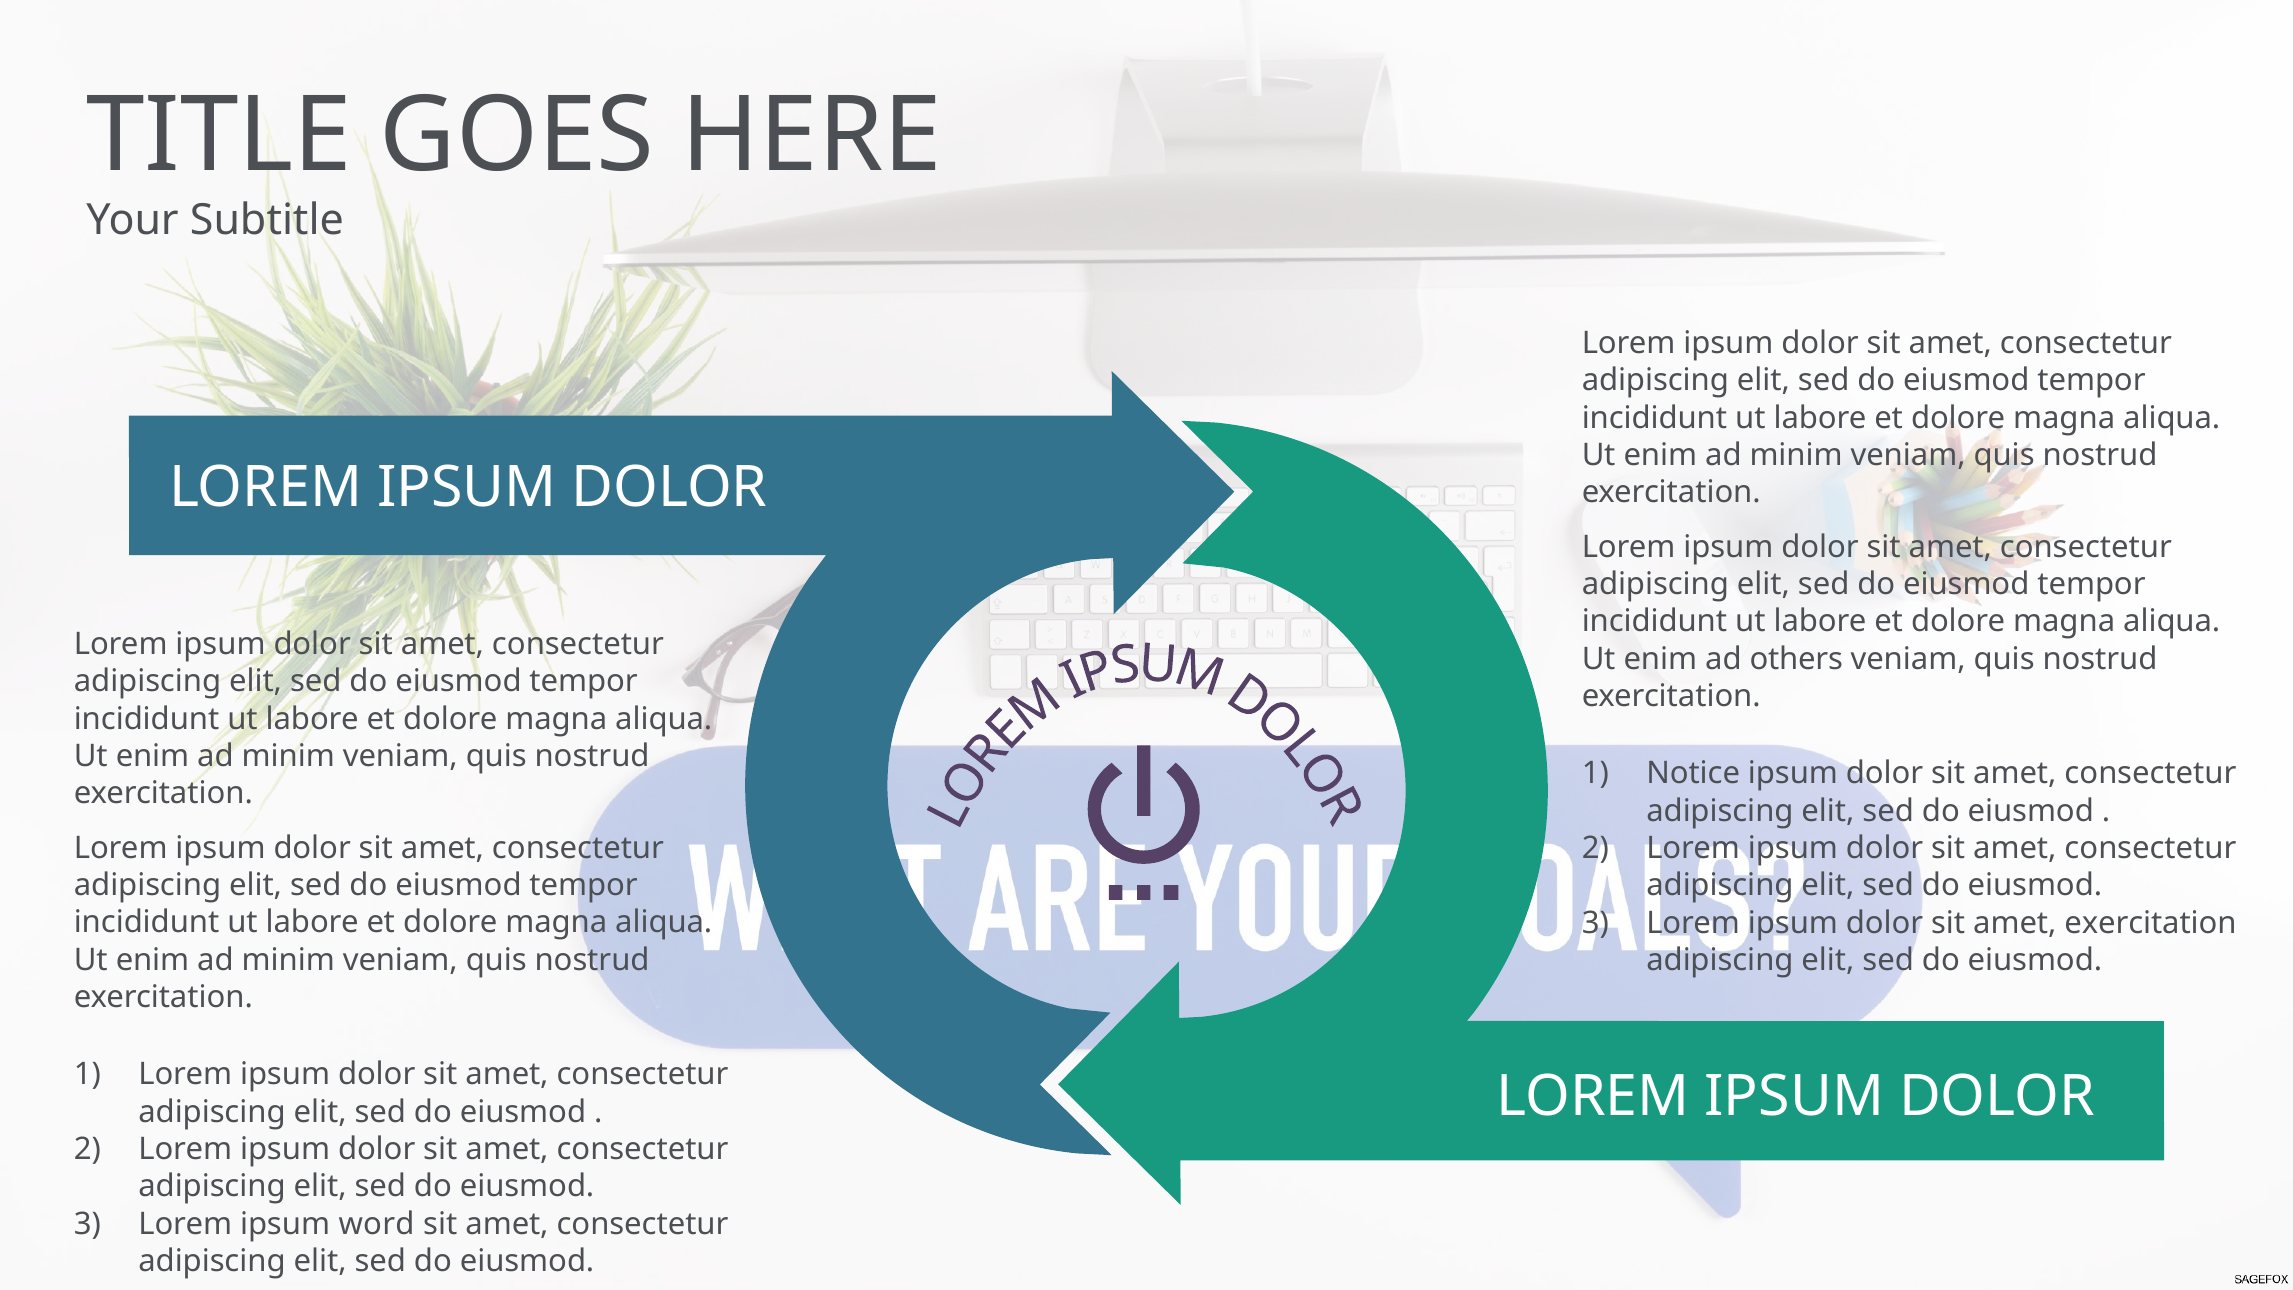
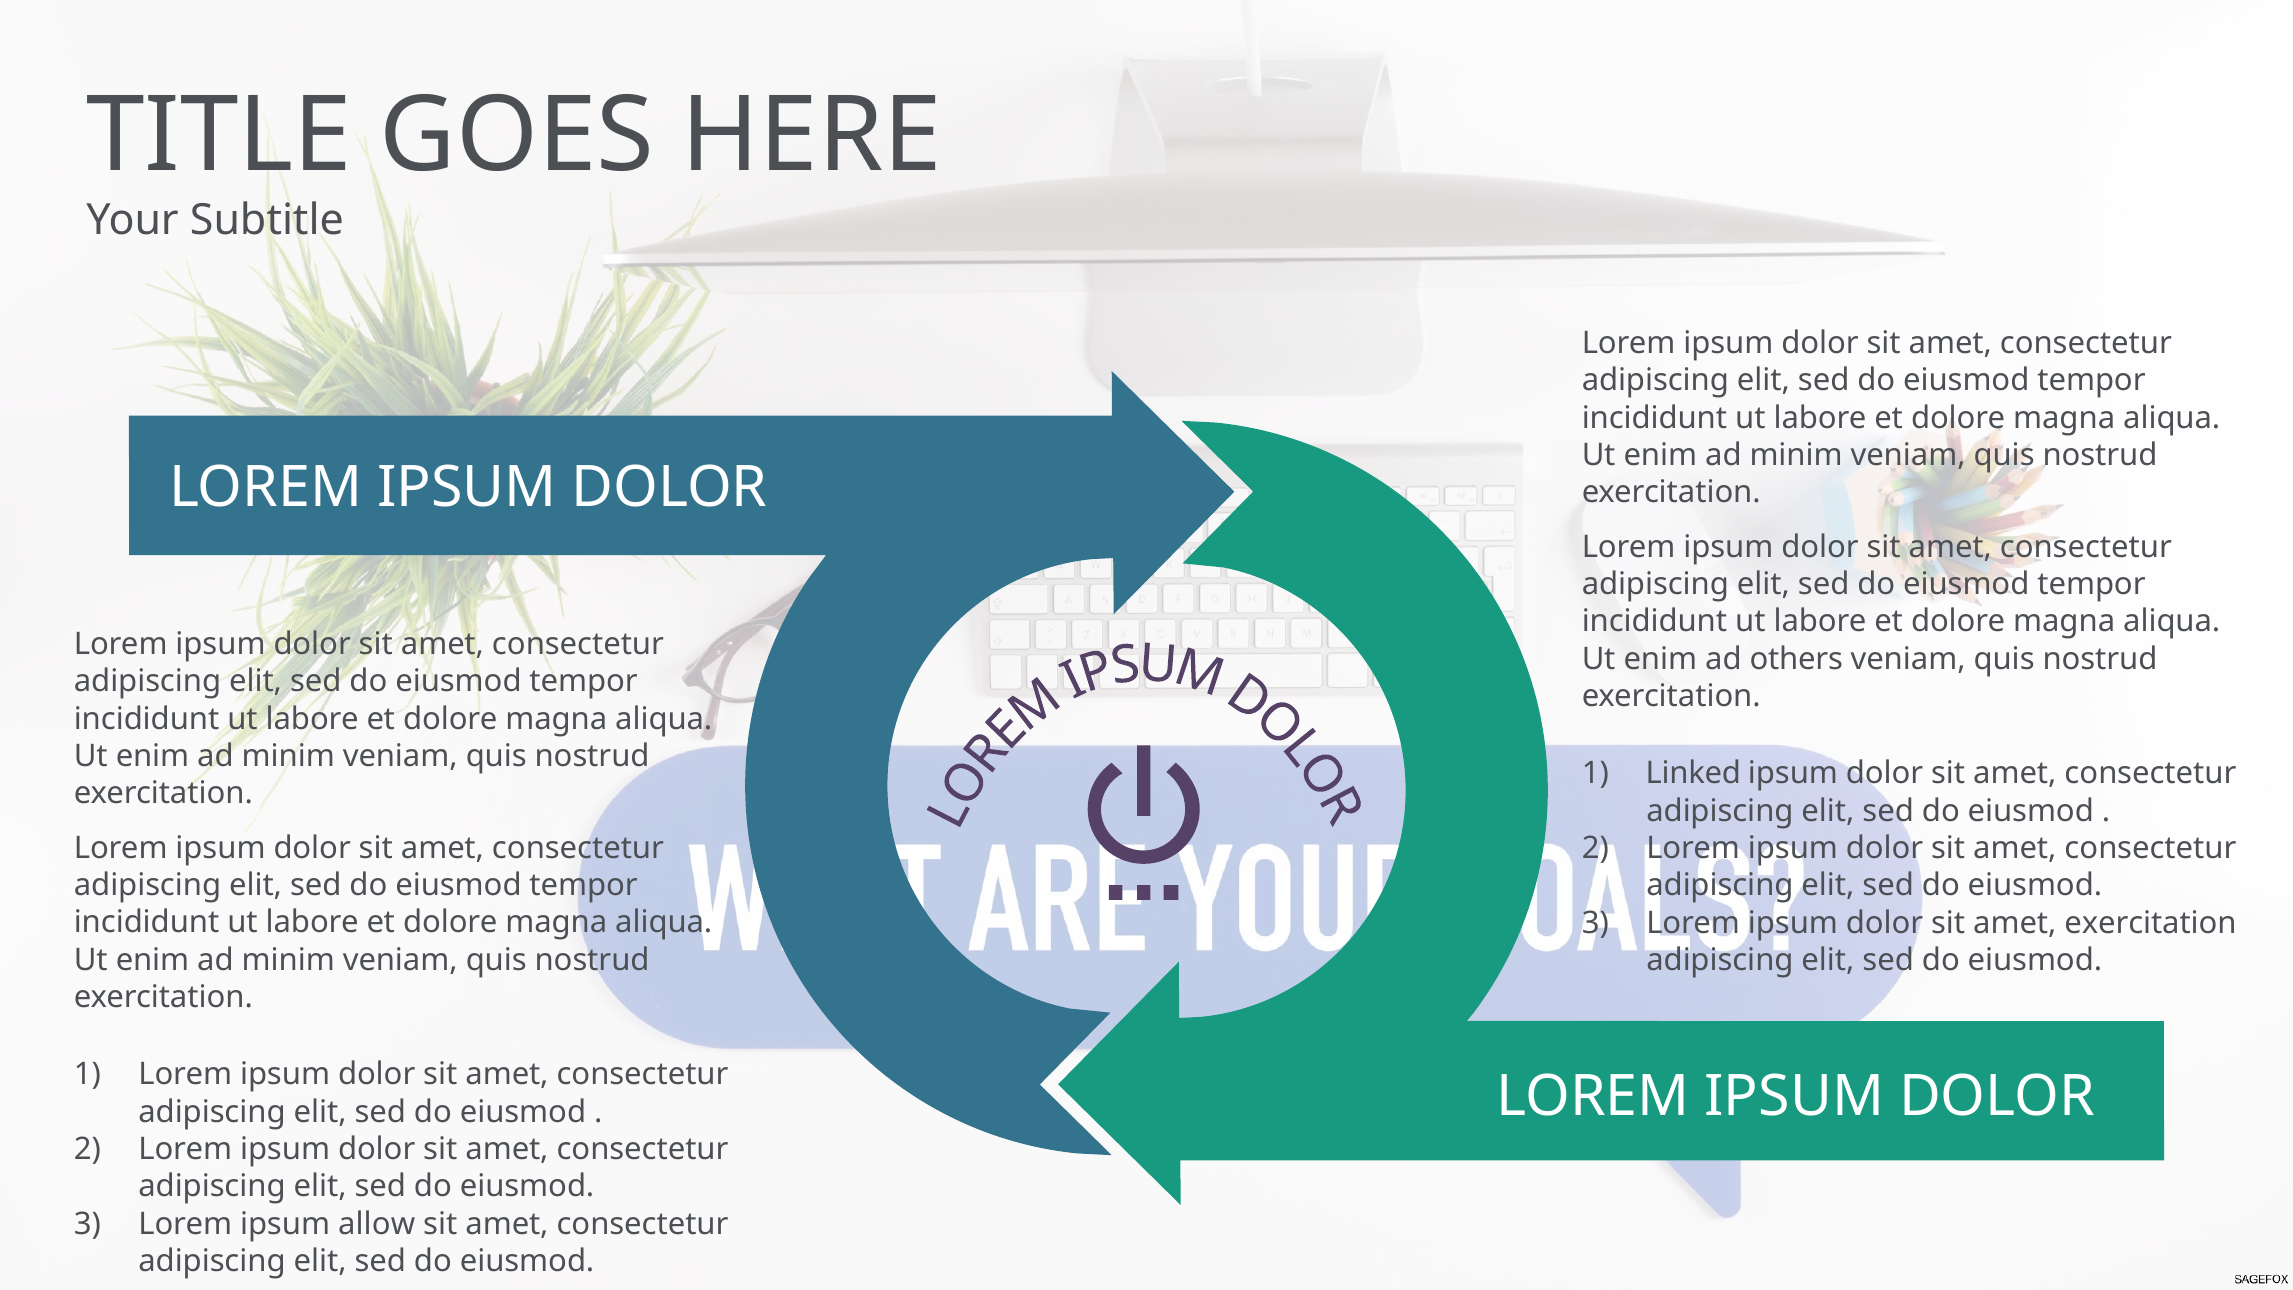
Notice: Notice -> Linked (1693, 774)
word: word -> allow (377, 1224)
